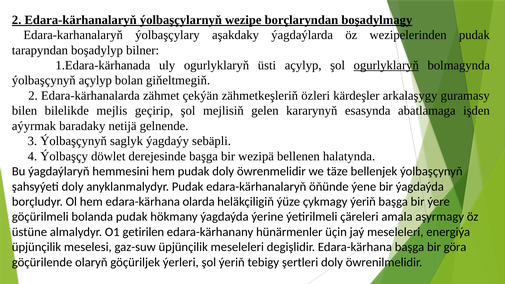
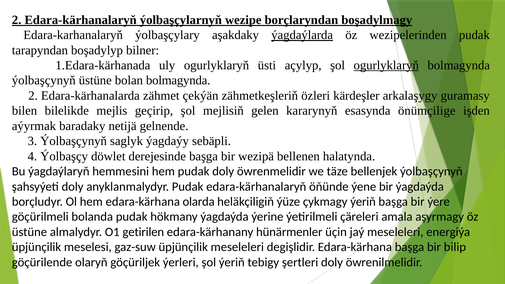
ýagdaýlarda underline: none -> present (302, 35)
ýolbaşçynyň açylyp: açylyp -> üstüne (95, 81)
bolan giňeltmegiň: giňeltmegiň -> bolmagynda (178, 81)
abatlamaga: abatlamaga -> önümçilige (427, 111)
göra: göra -> bilip (455, 247)
